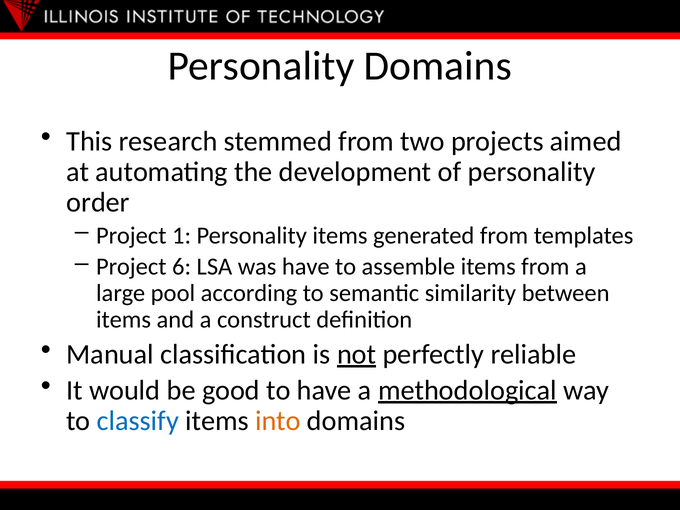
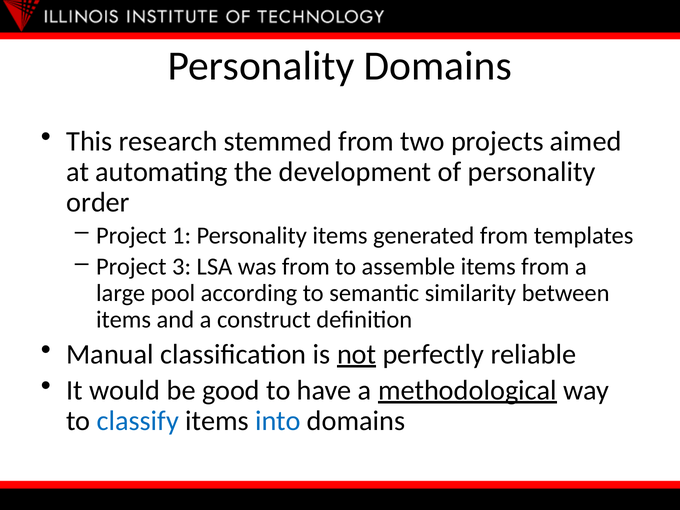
6: 6 -> 3 (182, 267)
was have: have -> from (306, 267)
into colour: orange -> blue (278, 421)
